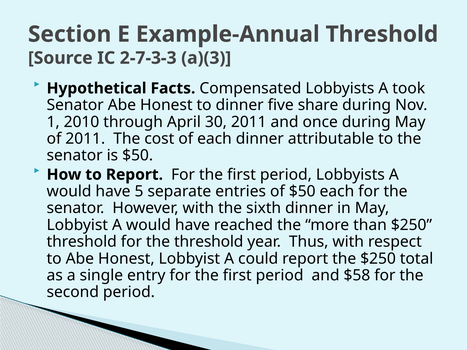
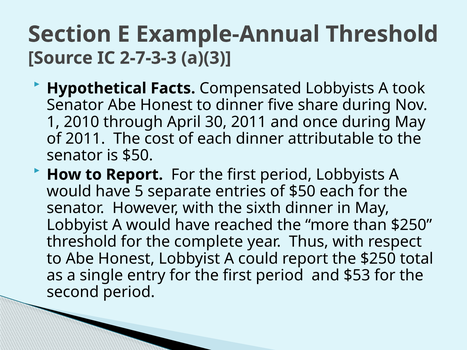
the threshold: threshold -> complete (209, 242)
$58: $58 -> $53 (357, 276)
